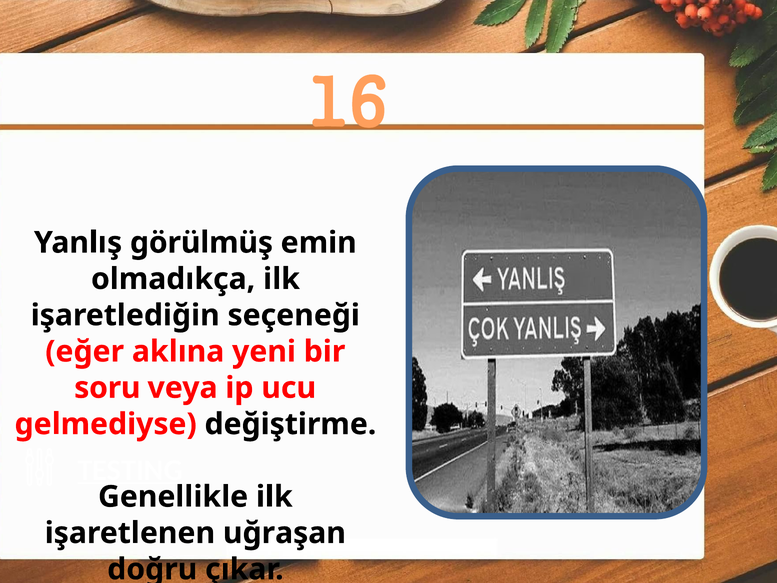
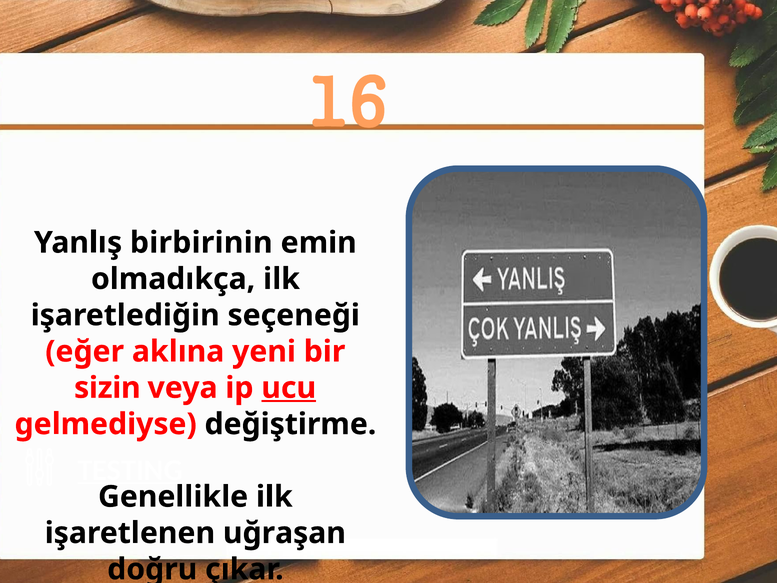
görülmüş: görülmüş -> birbirinin (201, 243)
soru: soru -> sizin (107, 388)
ucu underline: none -> present (289, 388)
